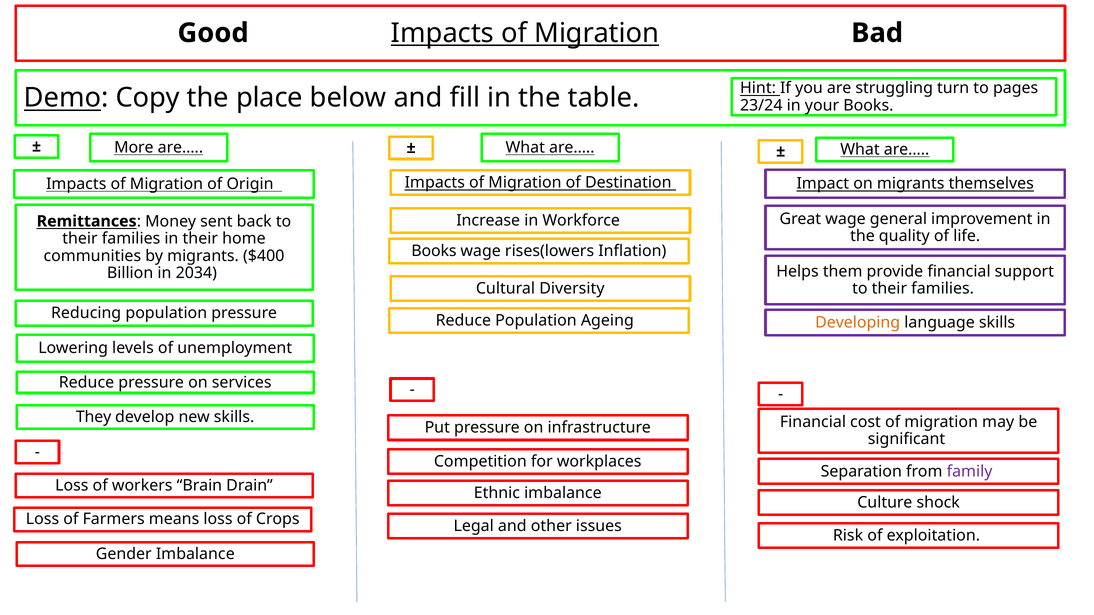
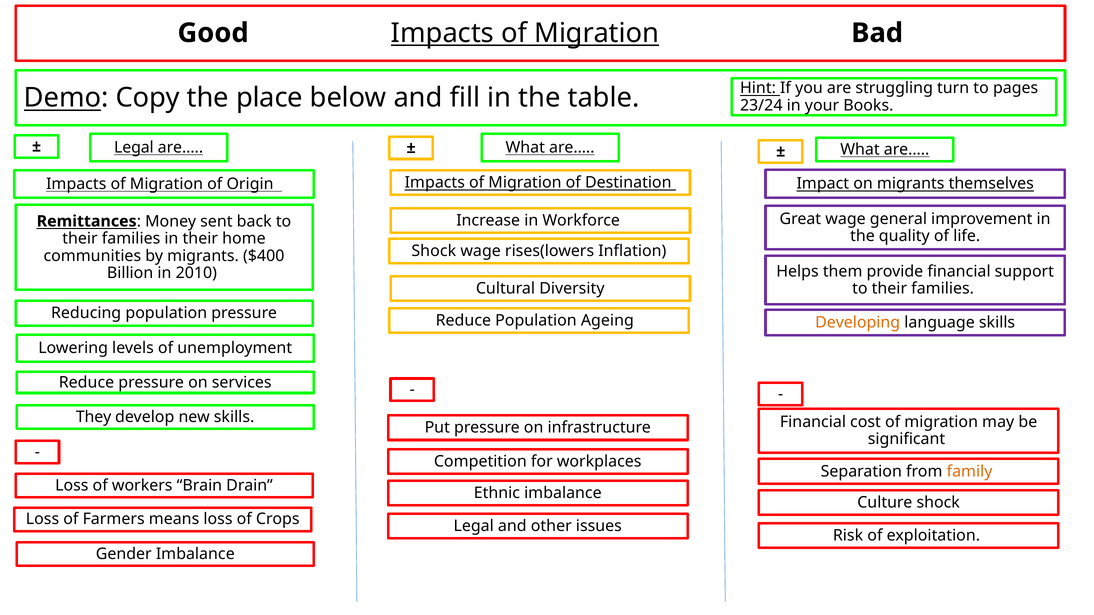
More: More -> Legal (134, 147)
Books: Books -> Shock (434, 251)
2034: 2034 -> 2010 (196, 273)
family colour: purple -> orange (970, 472)
